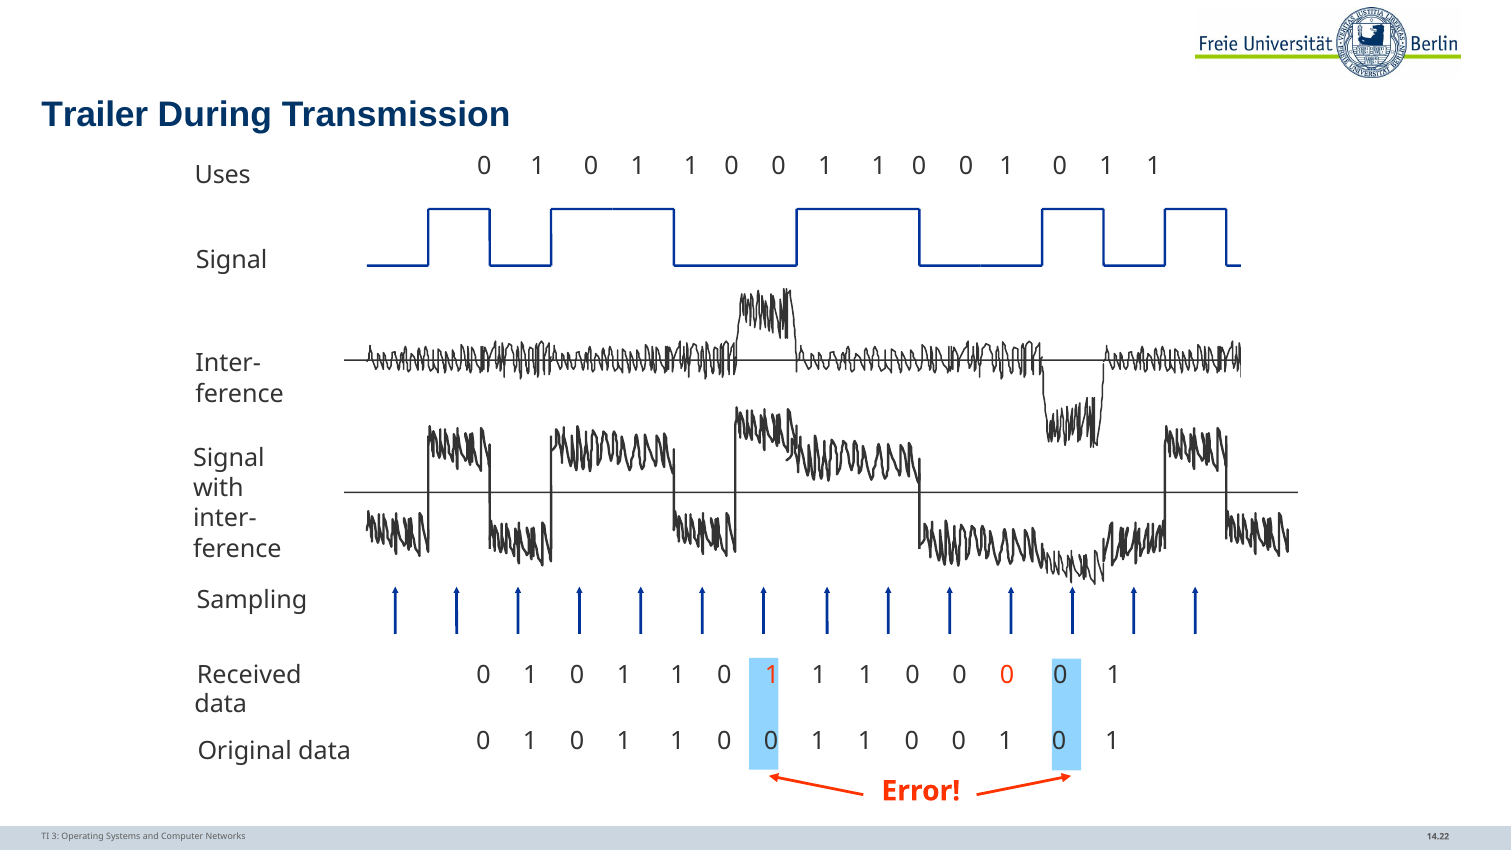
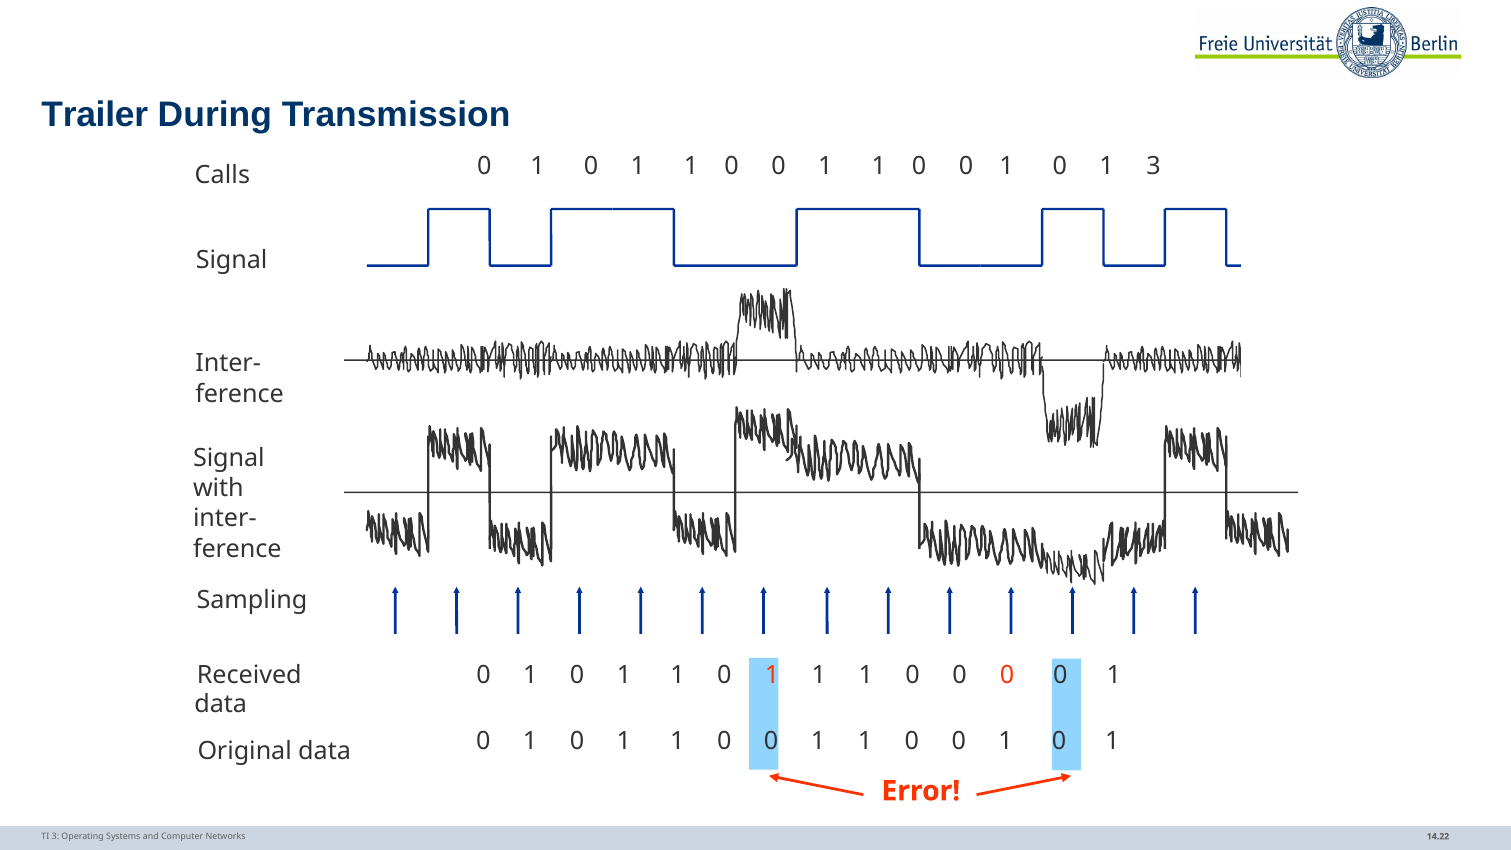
1: 1 -> 3 (1154, 166)
Uses: Uses -> Calls (222, 175)
